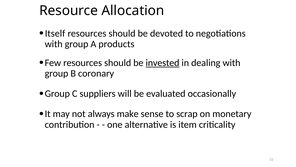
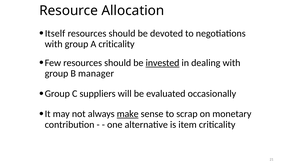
A products: products -> criticality (117, 44)
coronary: coronary -> manager (96, 73)
make underline: none -> present (128, 114)
